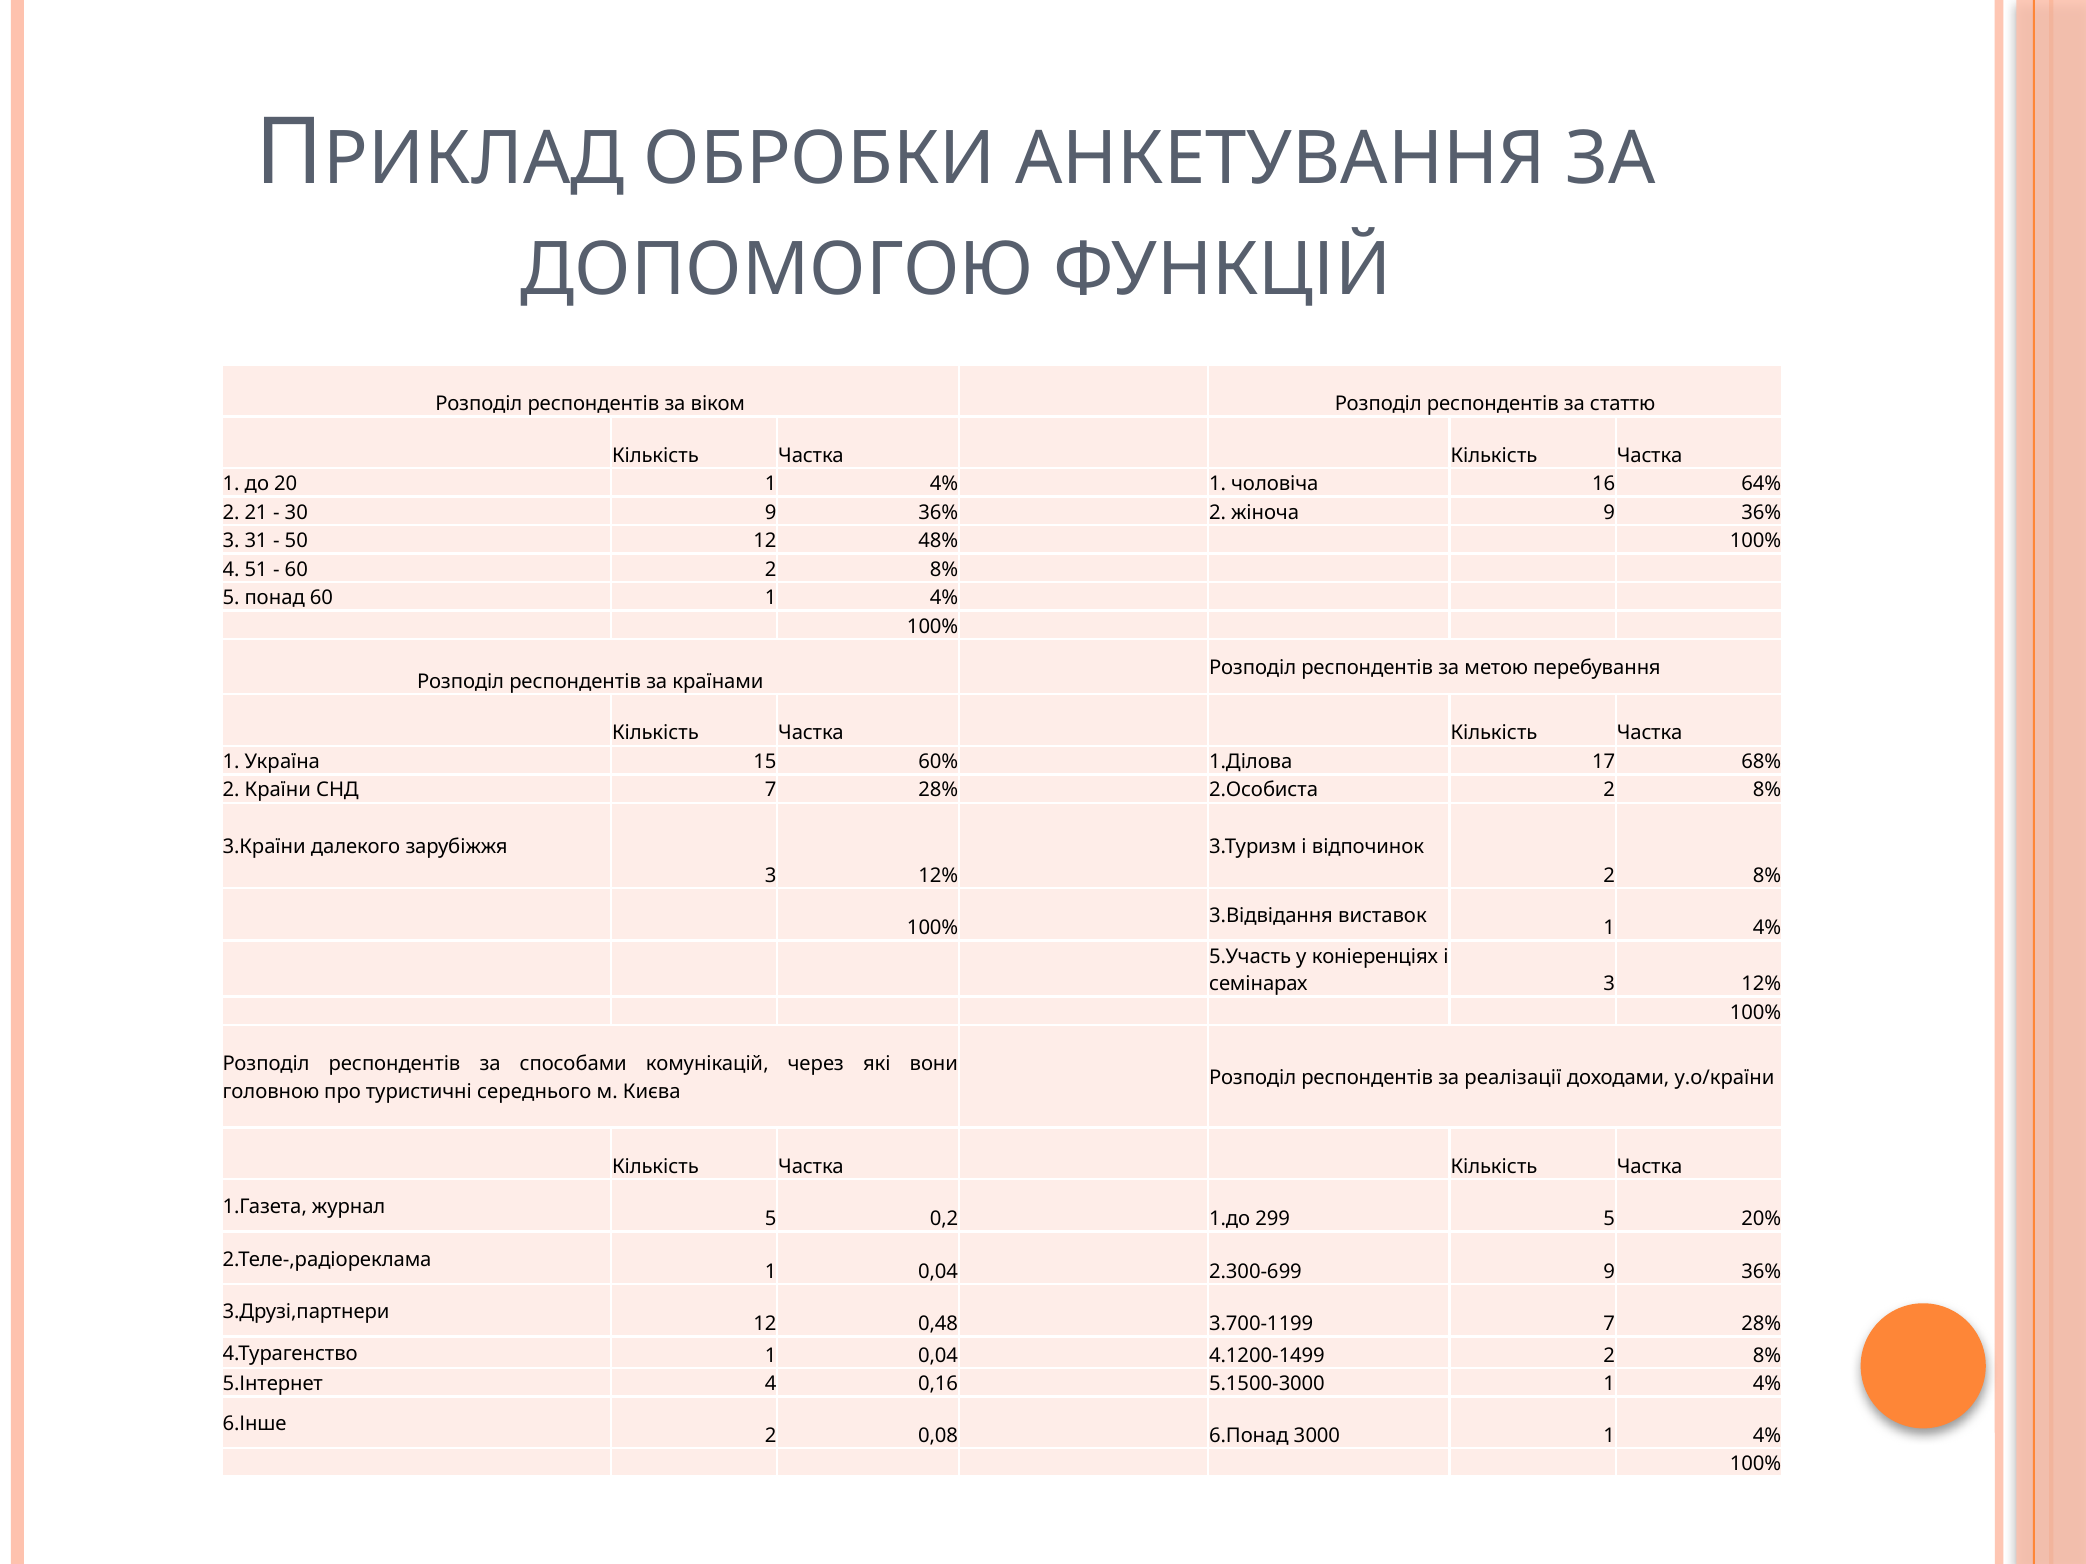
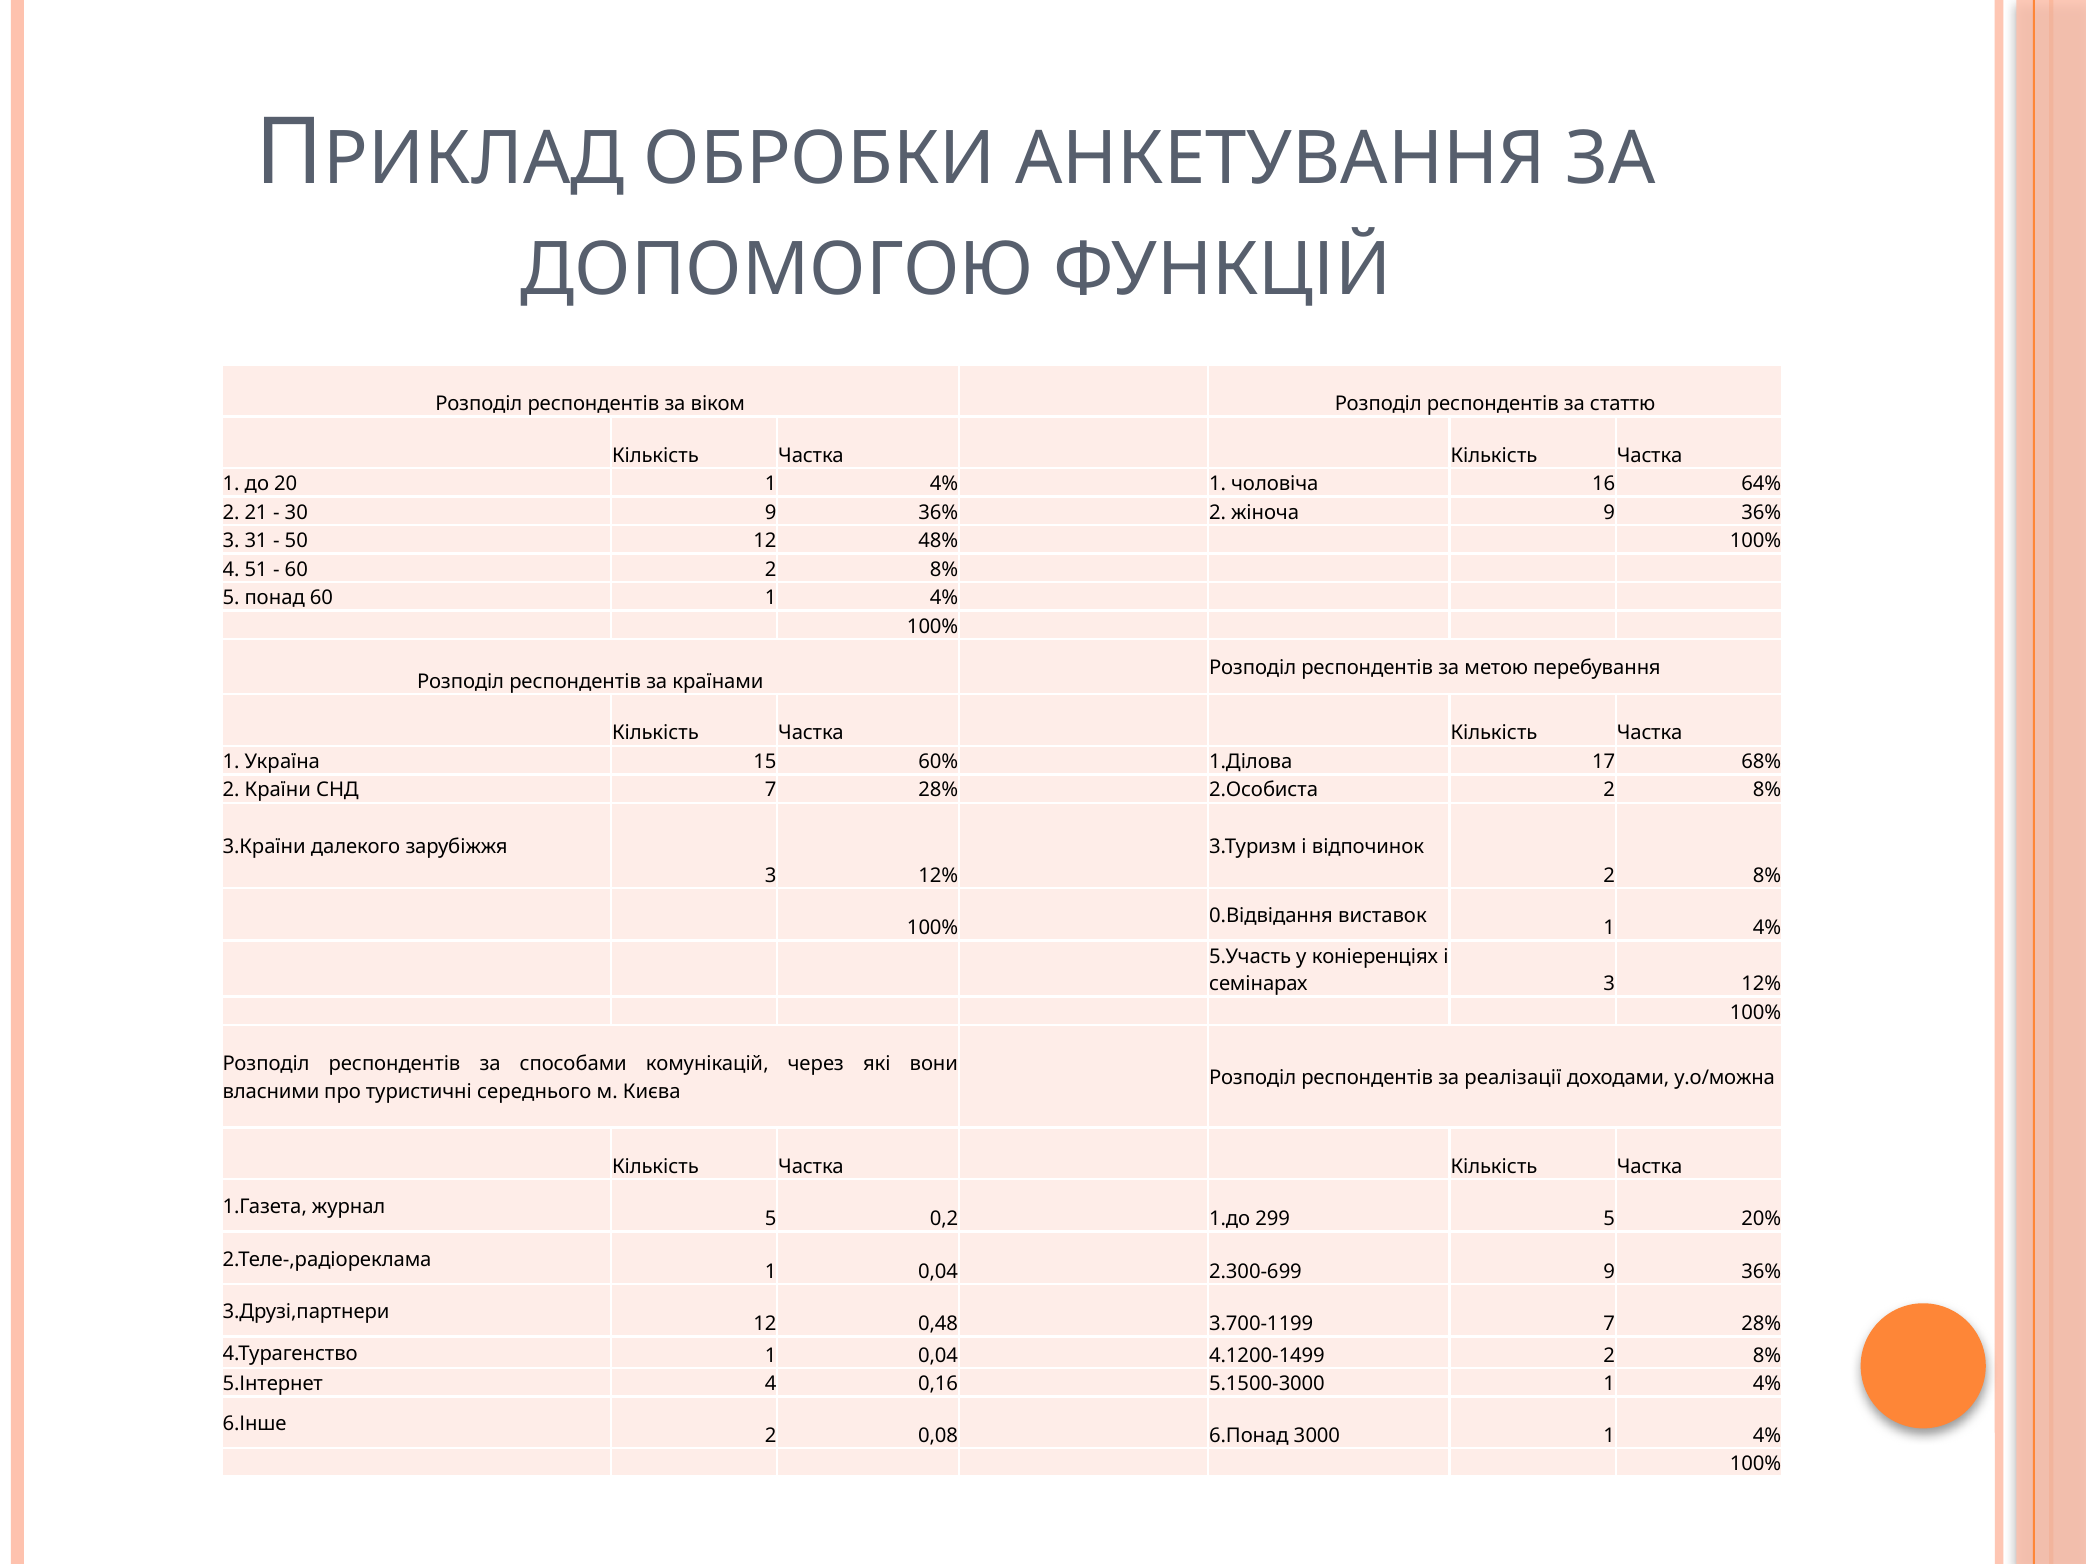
3.Відвідання: 3.Відвідання -> 0.Відвідання (1271, 916)
у.о/країни: у.о/країни -> у.о/можна (1725, 1078)
головною: головною -> власними (271, 1092)
